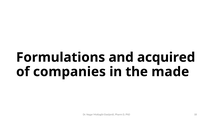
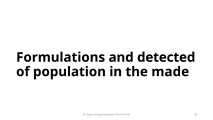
acquired: acquired -> detected (166, 57)
companies: companies -> population (69, 72)
